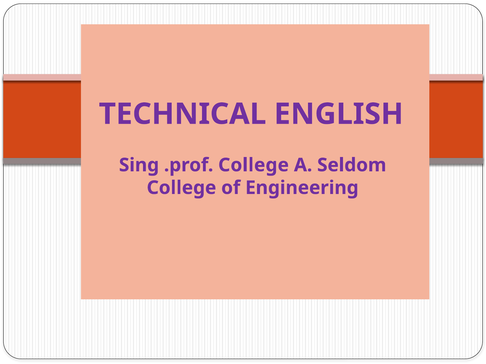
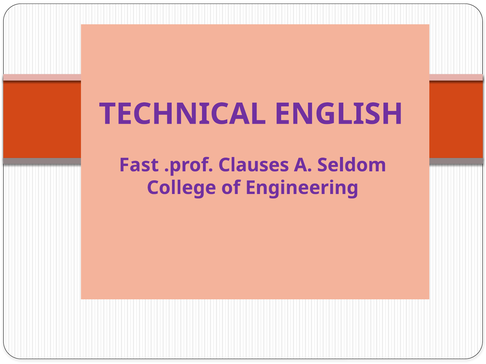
Sing: Sing -> Fast (139, 165)
.prof College: College -> Clauses (254, 165)
